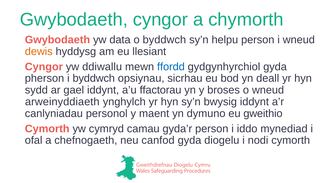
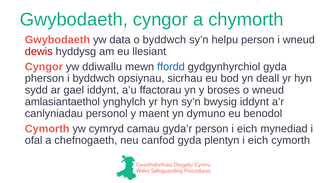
dewis colour: orange -> red (39, 52)
arweinyddiaeth: arweinyddiaeth -> amlasiantaethol (62, 102)
gweithio: gweithio -> benodol (263, 114)
person i iddo: iddo -> eich (247, 129)
diogelu: diogelu -> plentyn (222, 141)
nodi: nodi -> eich (258, 141)
